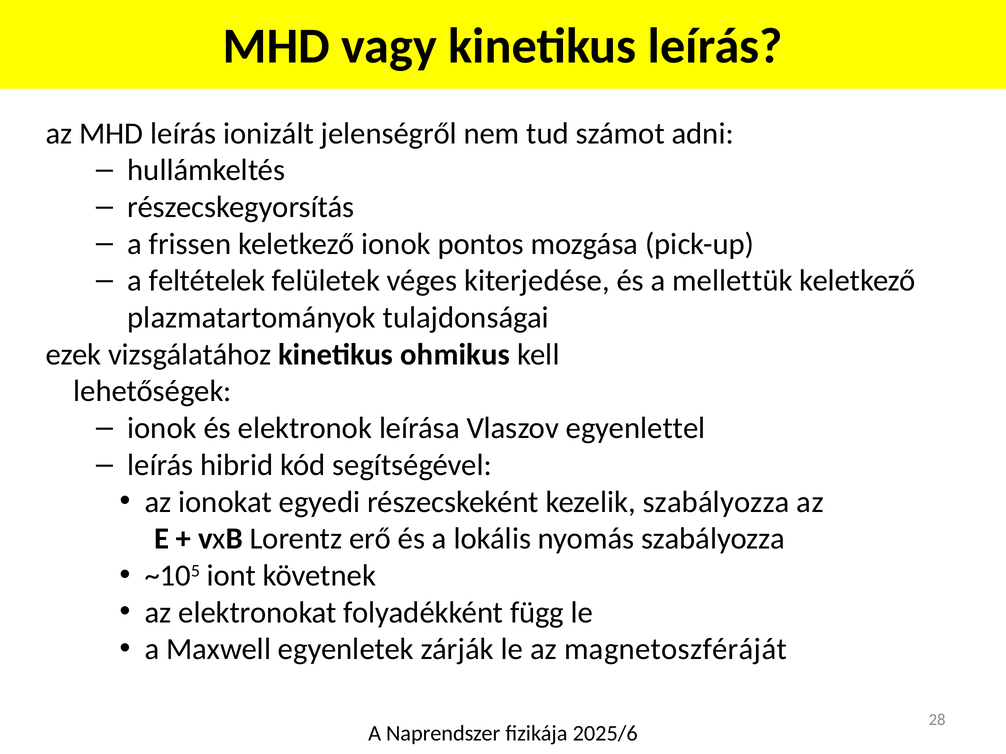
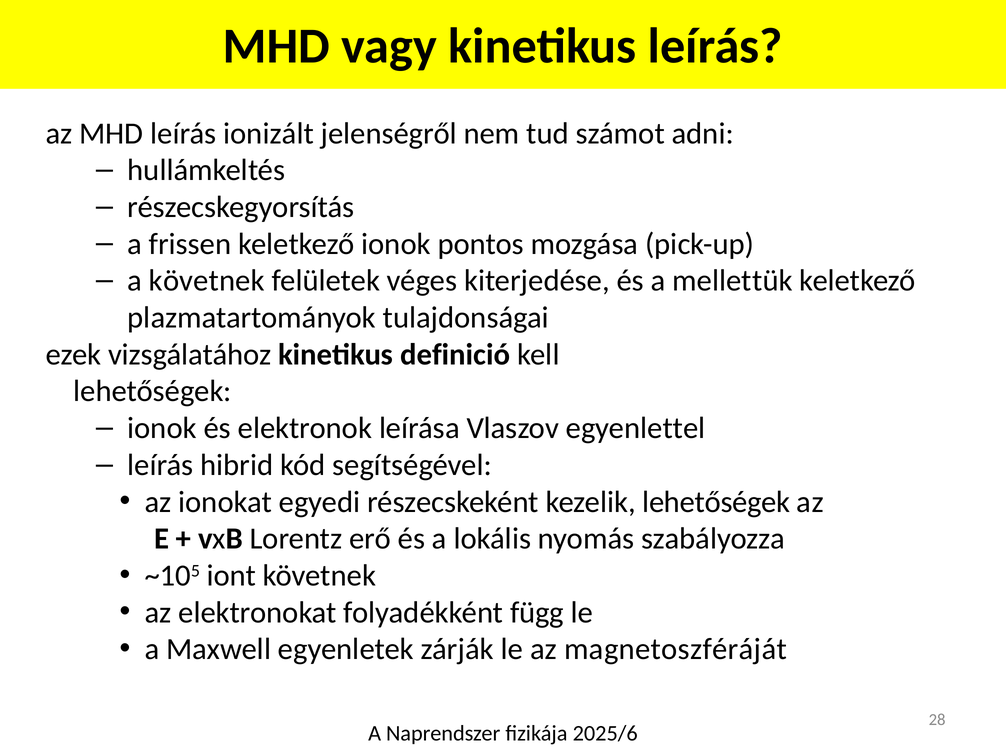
a feltételek: feltételek -> követnek (207, 281)
ohmikus: ohmikus -> definició (455, 355)
kezelik szabályozza: szabályozza -> lehetőségek (716, 502)
